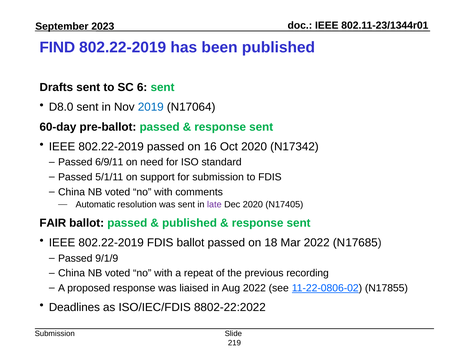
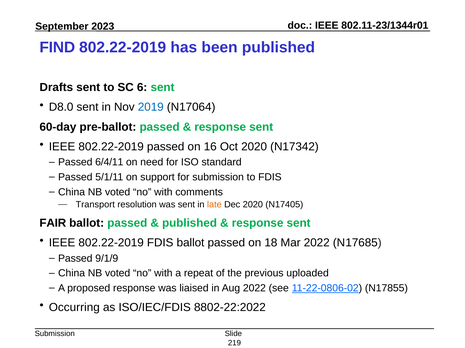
6/9/11: 6/9/11 -> 6/4/11 (109, 163)
Automatic: Automatic -> Transport (95, 205)
late colour: purple -> orange (214, 205)
recording: recording -> uploaded (308, 274)
Deadlines: Deadlines -> Occurring (74, 308)
